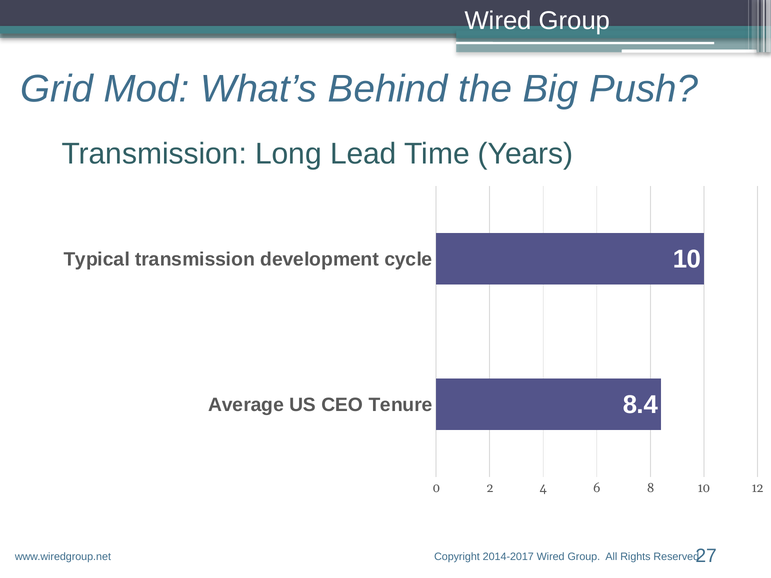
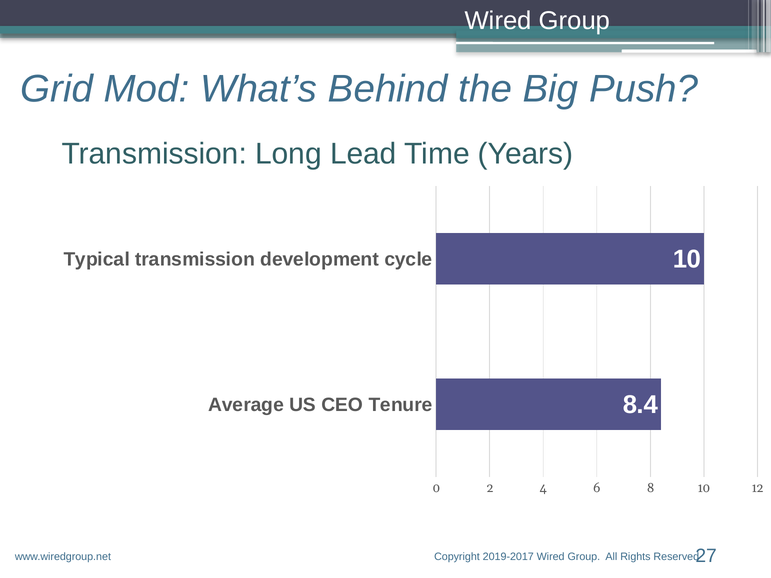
2014-2017: 2014-2017 -> 2019-2017 (508, 557)
